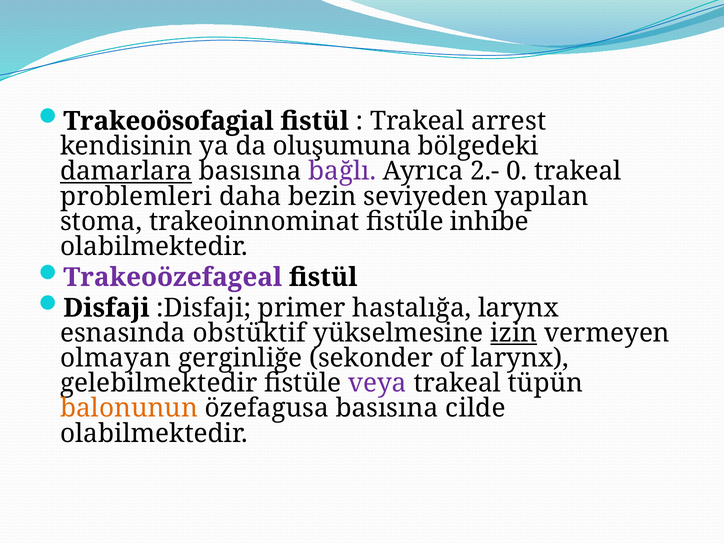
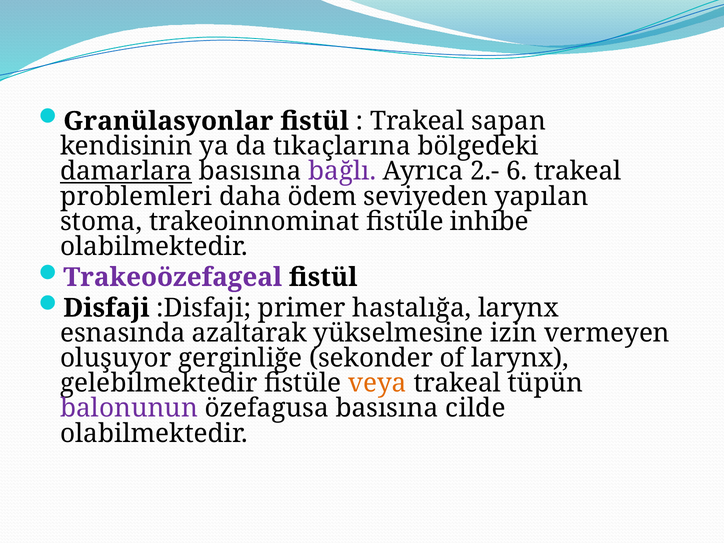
Trakeoösofagial: Trakeoösofagial -> Granülasyonlar (168, 121)
arrest: arrest -> sapan (509, 121)
oluşumuna: oluşumuna -> tıkaçlarına (342, 146)
0: 0 -> 6 (517, 171)
bezin: bezin -> ödem (322, 196)
obstüktif: obstüktif -> azaltarak (249, 333)
izin underline: present -> none (514, 333)
olmayan: olmayan -> oluşuyor (116, 358)
veya colour: purple -> orange (377, 383)
balonunun colour: orange -> purple (129, 408)
